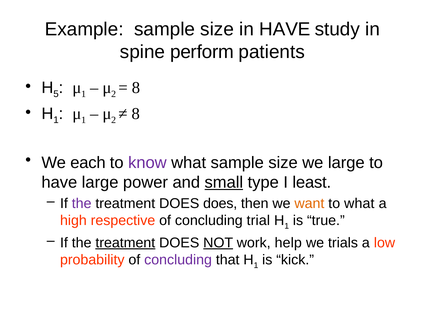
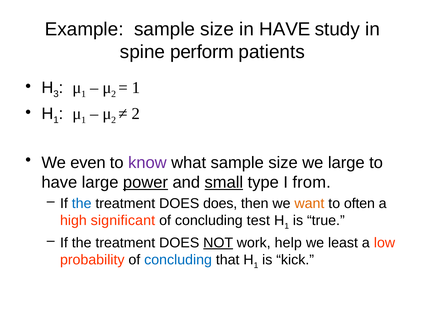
5: 5 -> 3 (56, 94)
8: 8 -> 1 (136, 88)
8: 8 -> 2 (136, 113)
each: each -> even (88, 163)
power underline: none -> present (145, 182)
least: least -> from (312, 182)
the colour: purple -> blue (82, 203)
to what: what -> often (359, 203)
respective: respective -> significant (123, 220)
trial: trial -> test (258, 220)
treatment underline: present -> none (125, 243)
trials: trials -> least (343, 243)
concluding colour: purple -> blue (178, 260)
